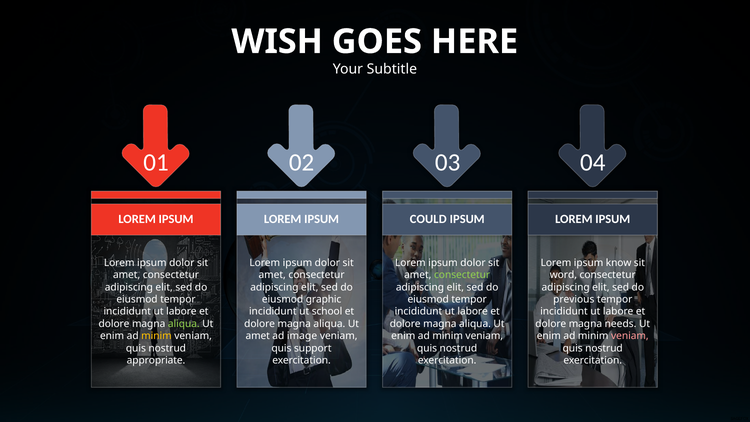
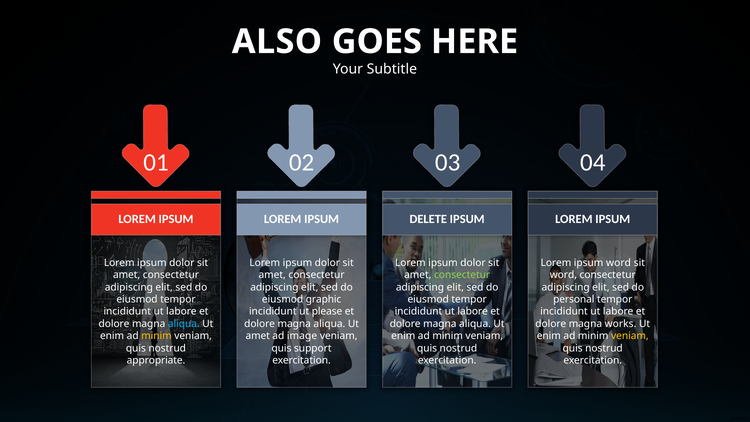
WISH: WISH -> ALSO (277, 42)
COULD: COULD -> DELETE (428, 219)
ipsum know: know -> word (619, 263)
previous: previous -> personal (574, 299)
school: school -> please (327, 311)
aliqua colour: light green -> light blue (184, 324)
needs: needs -> works (621, 324)
veniam colour: pink -> yellow (630, 336)
